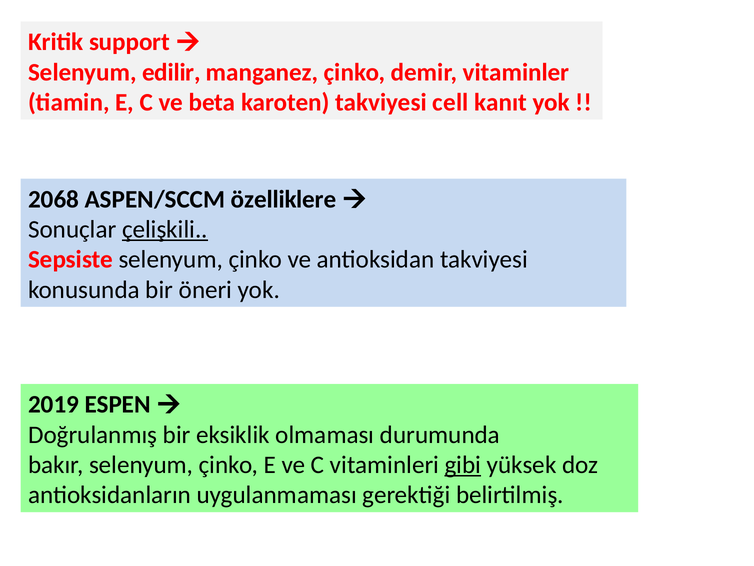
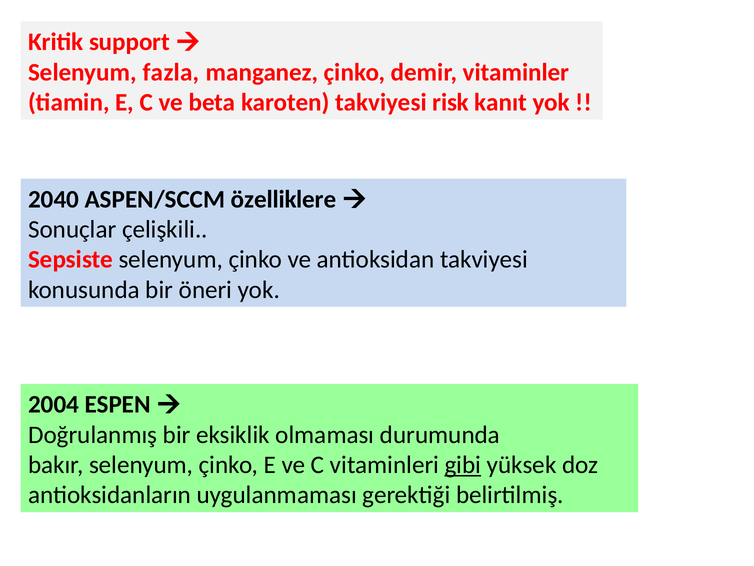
edilir: edilir -> fazla (171, 72)
cell: cell -> risk (451, 102)
2068: 2068 -> 2040 (54, 199)
çelişkili underline: present -> none (165, 229)
2019: 2019 -> 2004 (54, 404)
